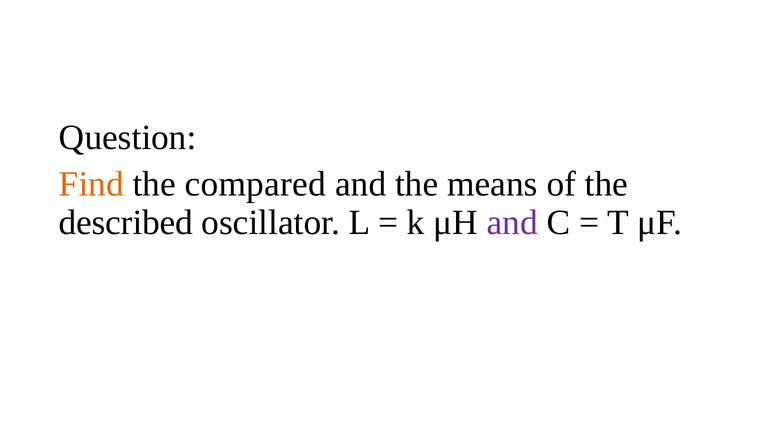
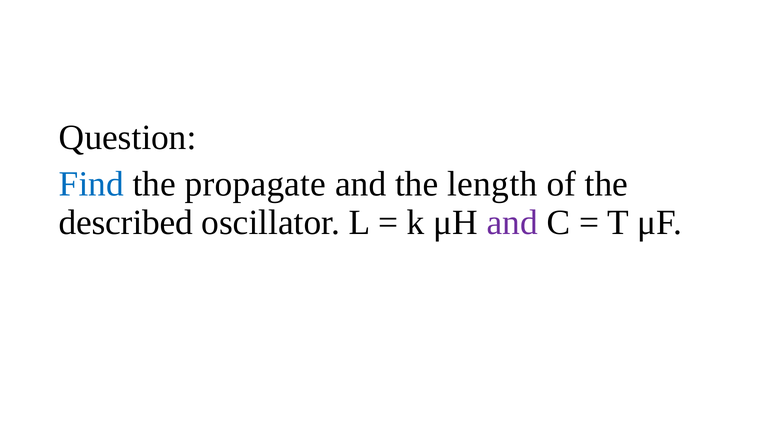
Find colour: orange -> blue (91, 184)
compared: compared -> propagate (255, 184)
means: means -> length (492, 184)
